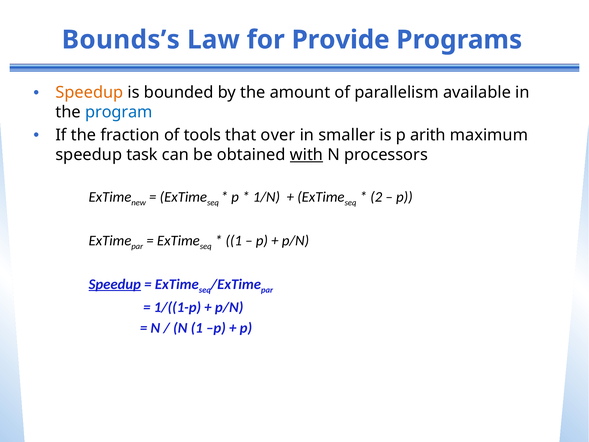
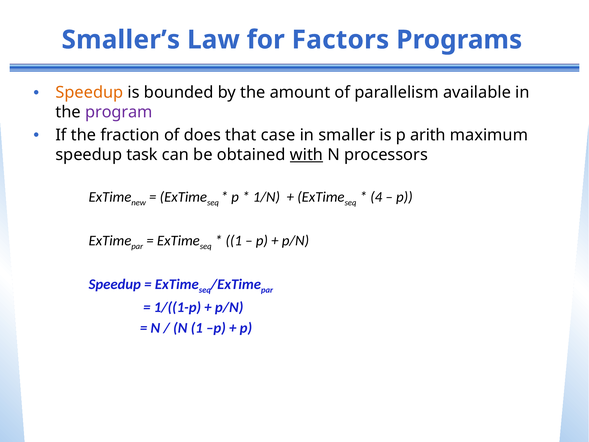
Bounds’s: Bounds’s -> Smaller’s (121, 40)
Provide: Provide -> Factors (340, 40)
program colour: blue -> purple (119, 112)
tools: tools -> does (202, 135)
over: over -> case (278, 135)
2: 2 -> 4 (376, 197)
Speedup underline: present -> none (115, 284)
